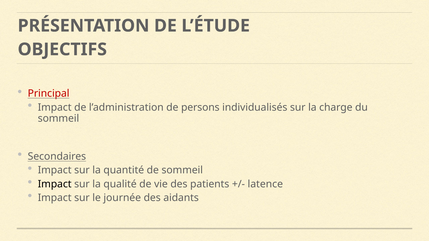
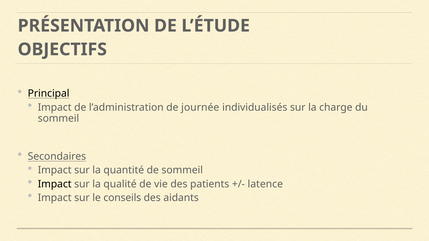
Principal colour: red -> black (49, 94)
persons: persons -> journée (200, 107)
journée: journée -> conseils (122, 198)
